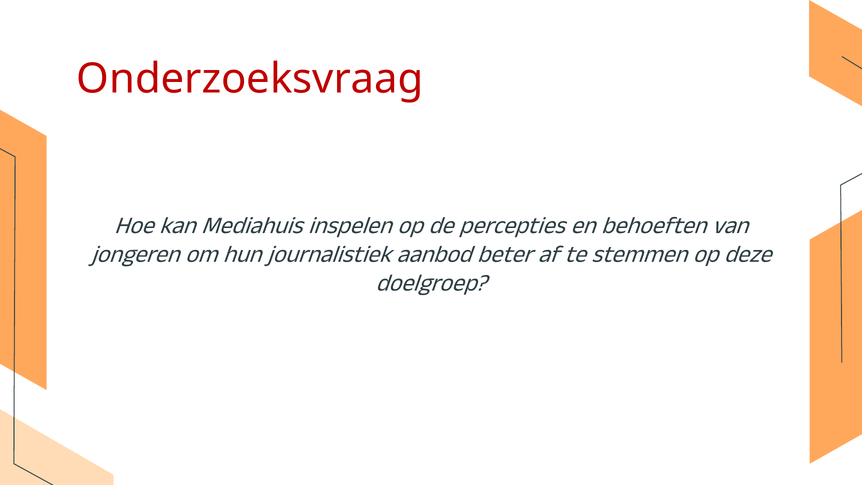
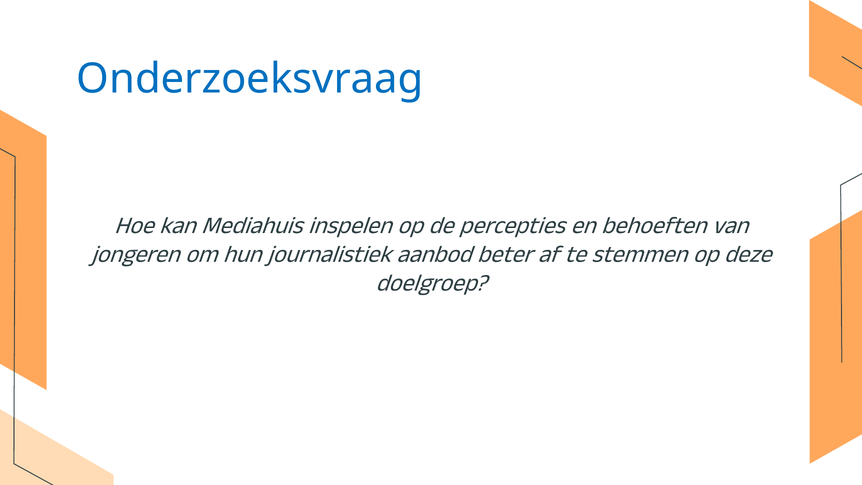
Onderzoeksvraag colour: red -> blue (250, 79)
